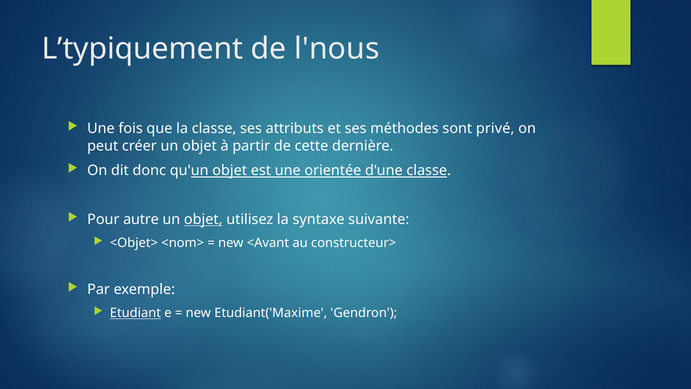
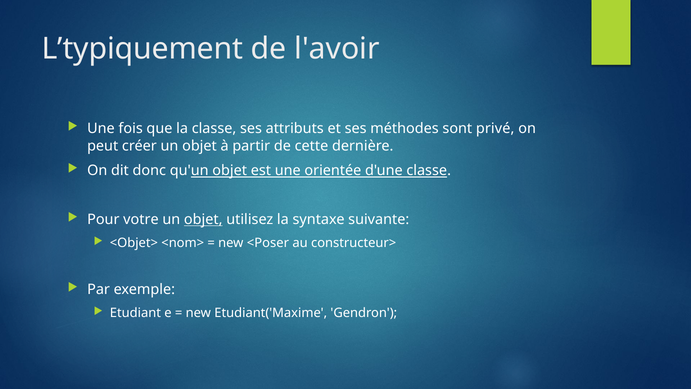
l'nous: l'nous -> l'avoir (337, 49)
autre: autre -> votre (141, 219)
<Avant: <Avant -> <Poser (268, 243)
Etudiant underline: present -> none (135, 313)
